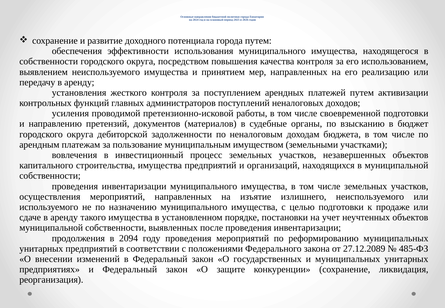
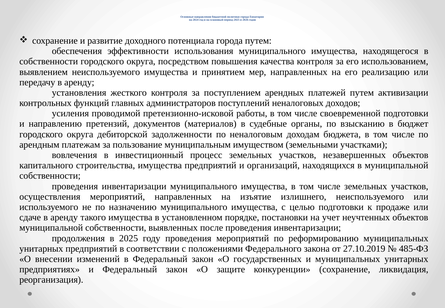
в 2094: 2094 -> 2025 (129, 238)
27.12.2089: 27.12.2089 -> 27.10.2019 (364, 249)
